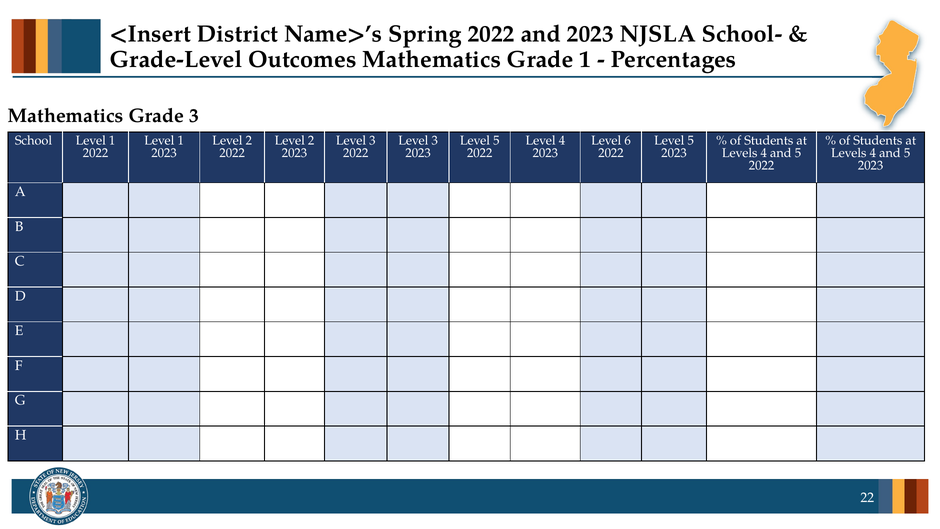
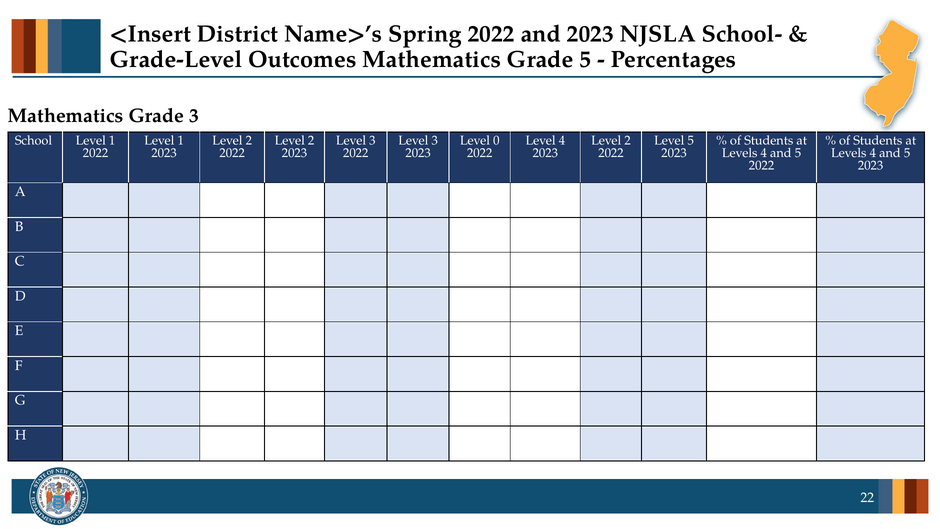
Grade 1: 1 -> 5 (585, 60)
5: 5 -> 0 (496, 140)
6: 6 -> 2 (628, 140)
